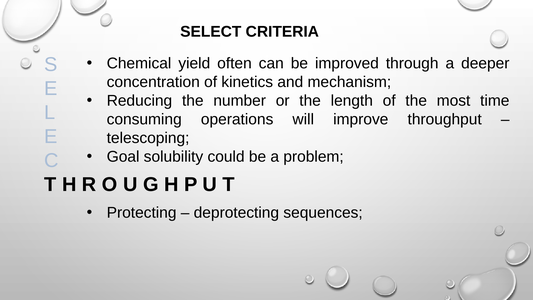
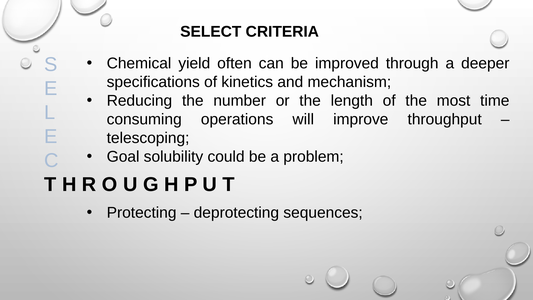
concentration: concentration -> specifications (153, 82)
